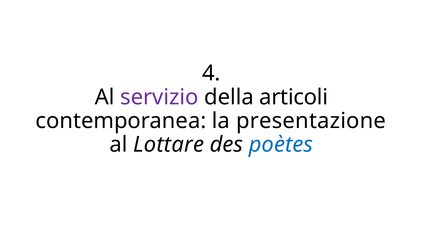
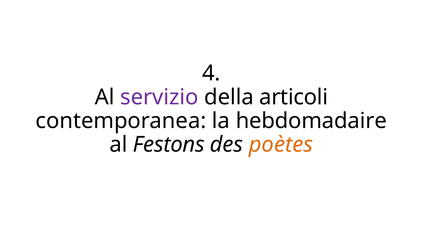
presentazione: presentazione -> hebdomadaire (311, 121)
Lottare: Lottare -> Festons (169, 145)
poètes colour: blue -> orange (281, 145)
